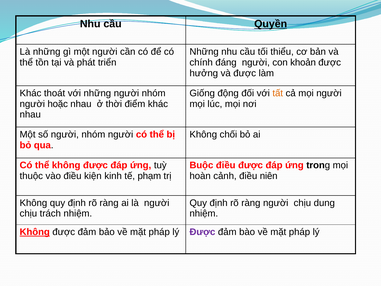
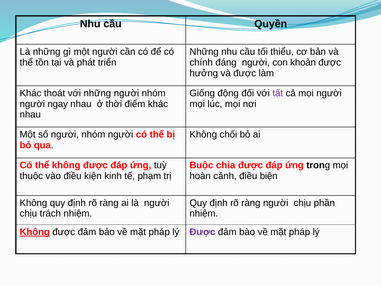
Quyền underline: present -> none (271, 24)
tất colour: orange -> purple (278, 93)
hoặc: hoặc -> ngay (58, 104)
Buộc điều: điều -> chia (226, 165)
niên: niên -> biện (269, 176)
dung: dung -> phần (324, 203)
